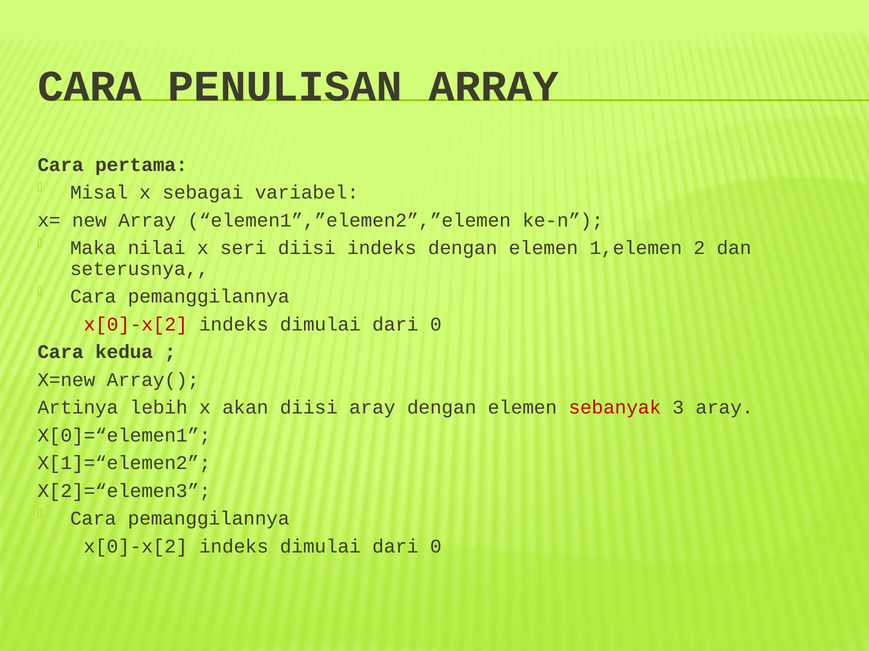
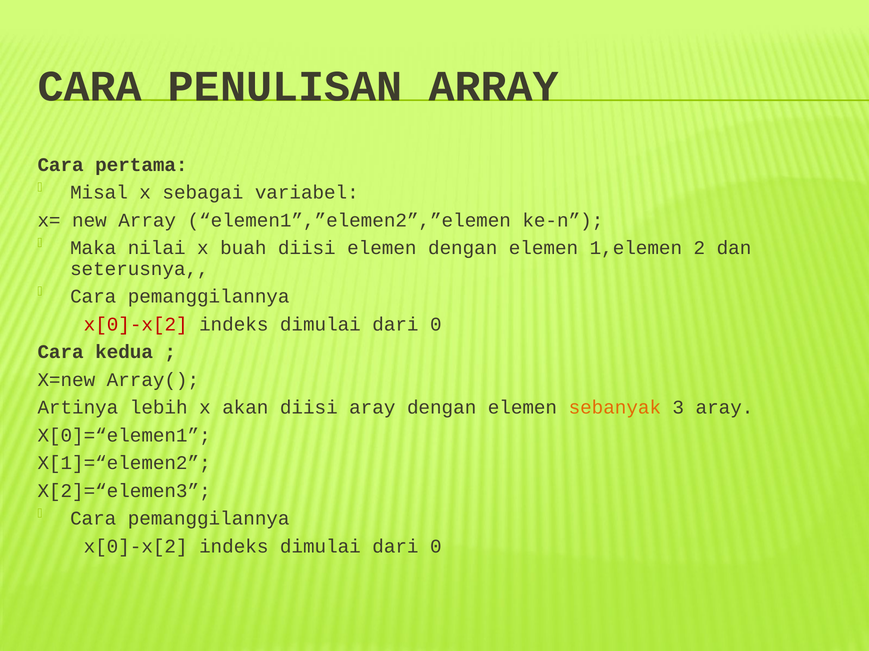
seri: seri -> buah (243, 248)
diisi indeks: indeks -> elemen (382, 248)
sebanyak colour: red -> orange (615, 408)
